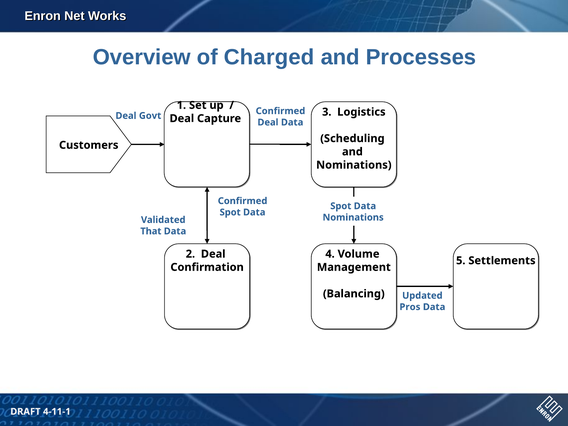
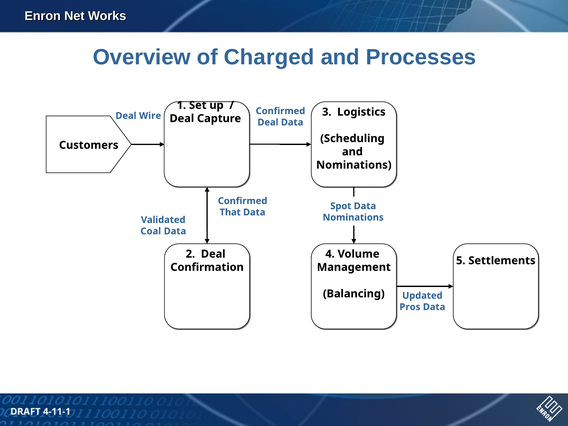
Govt: Govt -> Wire (150, 116)
Spot: Spot -> That (230, 212)
That: That -> Coal (151, 231)
